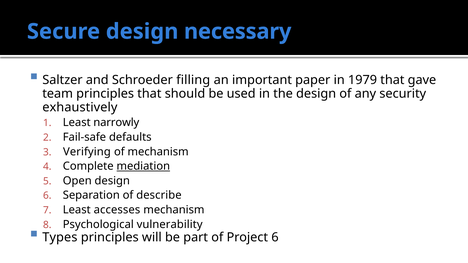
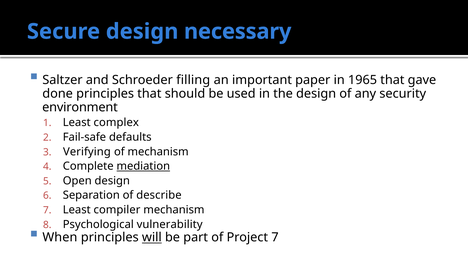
1979: 1979 -> 1965 (363, 80)
team: team -> done (58, 94)
exhaustively: exhaustively -> environment (80, 108)
narrowly: narrowly -> complex (116, 123)
accesses: accesses -> compiler (117, 210)
Types: Types -> When (60, 238)
will underline: none -> present (152, 238)
Project 6: 6 -> 7 (275, 238)
